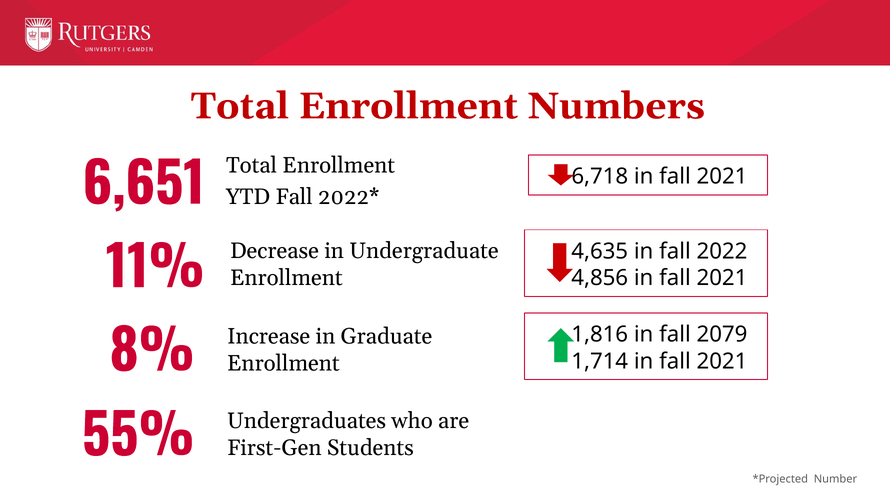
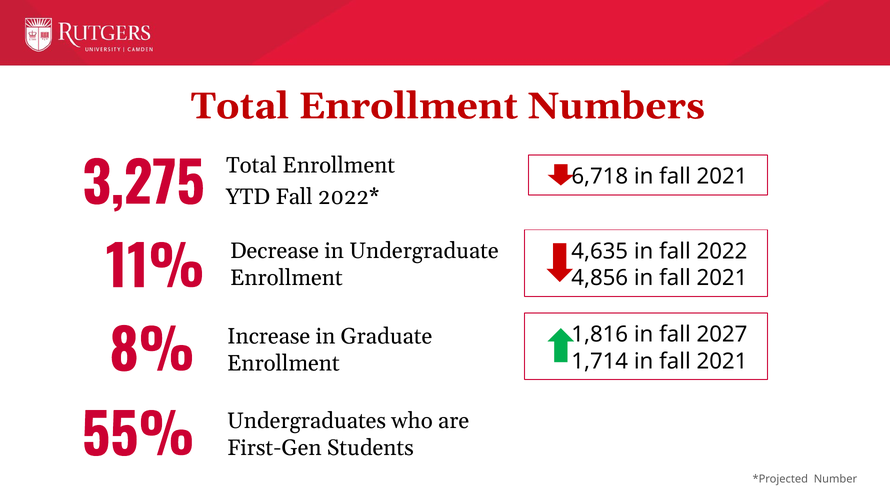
6,651: 6,651 -> 3,275 (144, 185)
2079: 2079 -> 2027 (722, 334)
